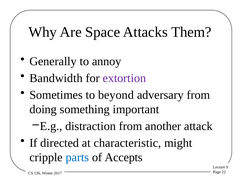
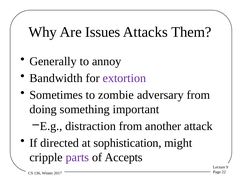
Space: Space -> Issues (103, 32)
beyond: beyond -> zombie (116, 95)
characteristic: characteristic -> sophistication (127, 143)
parts colour: blue -> purple (77, 157)
